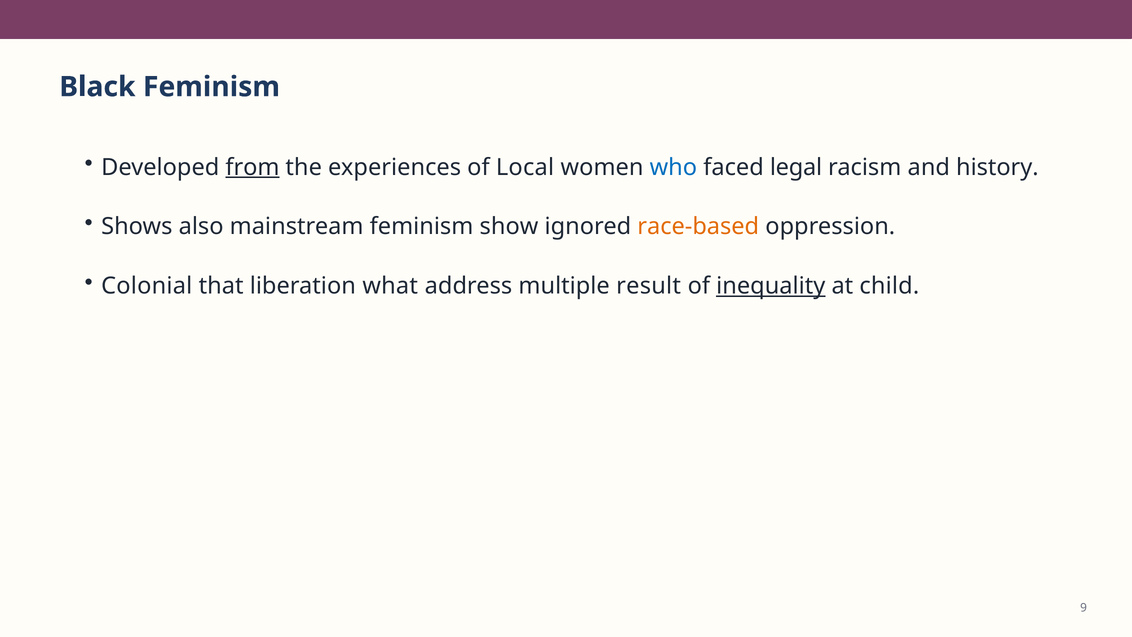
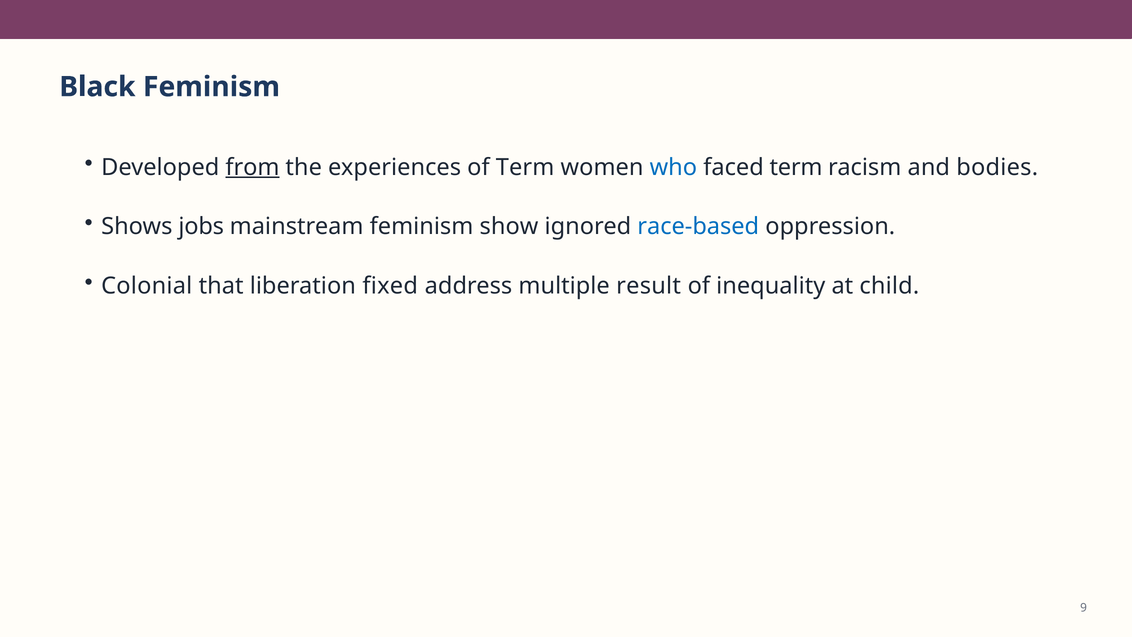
of Local: Local -> Term (525, 167)
faced legal: legal -> term (796, 167)
history: history -> bodies (997, 167)
also: also -> jobs (201, 227)
race-based colour: orange -> blue (698, 227)
what: what -> fixed (390, 286)
inequality underline: present -> none (771, 286)
